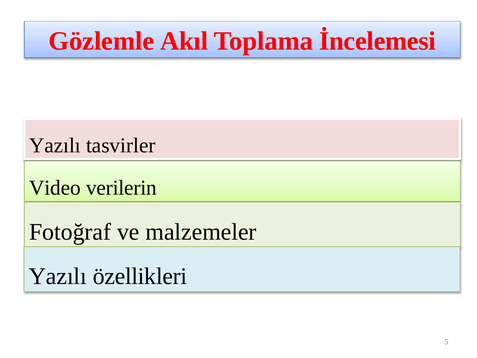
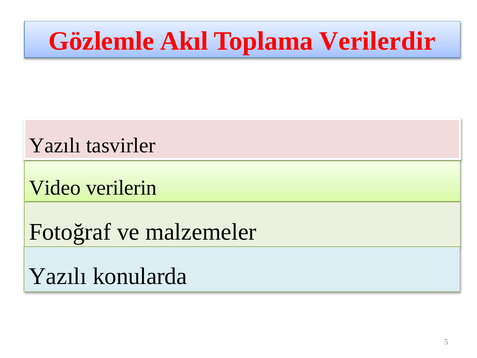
İncelemesi: İncelemesi -> Verilerdir (377, 41)
özellikleri: özellikleri -> konularda (140, 276)
